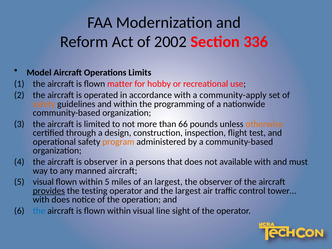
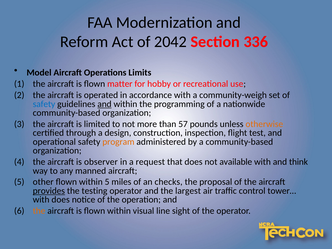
2002: 2002 -> 2042 (170, 42)
community-apply: community-apply -> community-weigh (233, 95)
safety colour: orange -> blue (44, 104)
and underline: none -> present (104, 104)
66: 66 -> 57 (183, 124)
persons: persons -> request (150, 162)
must: must -> think (298, 162)
5 visual: visual -> other (43, 182)
an largest: largest -> checks (169, 182)
the observer: observer -> proposal (216, 182)
the colour: blue -> orange (39, 211)
